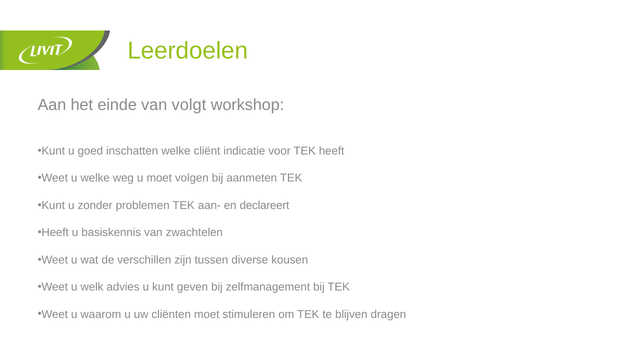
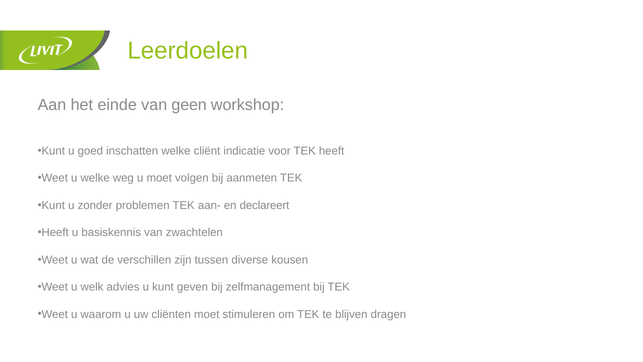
volgt: volgt -> geen (189, 105)
